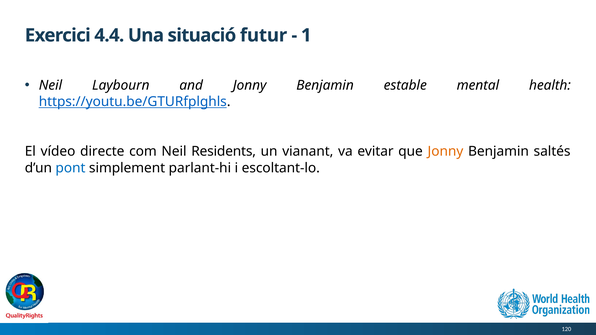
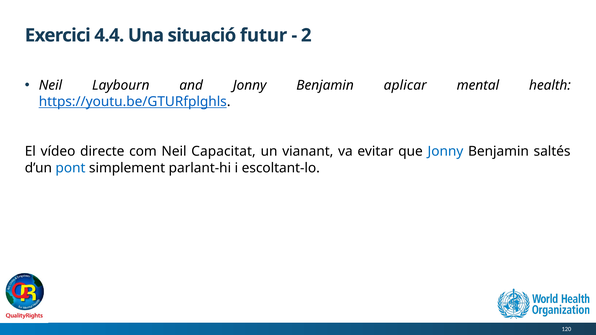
1: 1 -> 2 (306, 35)
estable: estable -> aplicar (405, 85)
Residents: Residents -> Capacitat (224, 152)
Jonny colour: orange -> blue (445, 152)
